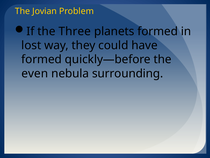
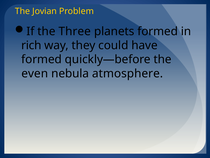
lost: lost -> rich (31, 45)
surrounding: surrounding -> atmosphere (128, 73)
